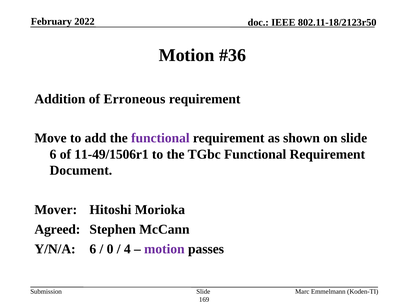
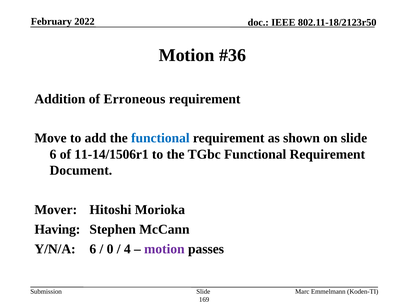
functional colour: purple -> blue (160, 138)
11-49/1506r1: 11-49/1506r1 -> 11-14/1506r1 (112, 154)
Agreed: Agreed -> Having (57, 229)
